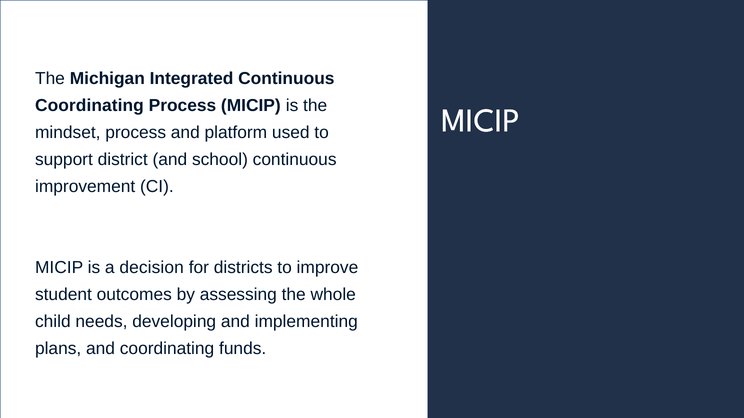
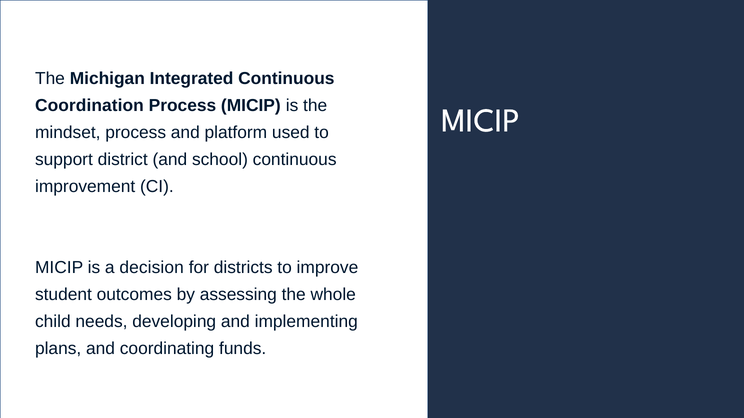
Coordinating: Coordinating -> Coordination (89, 106)
